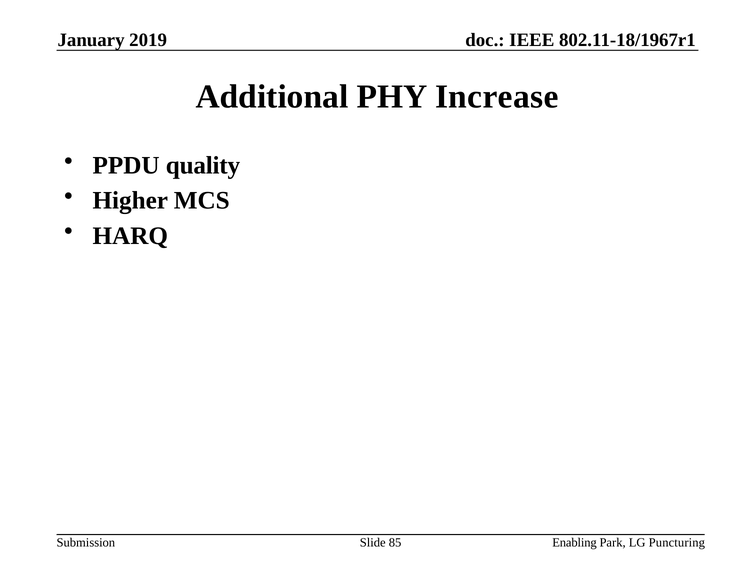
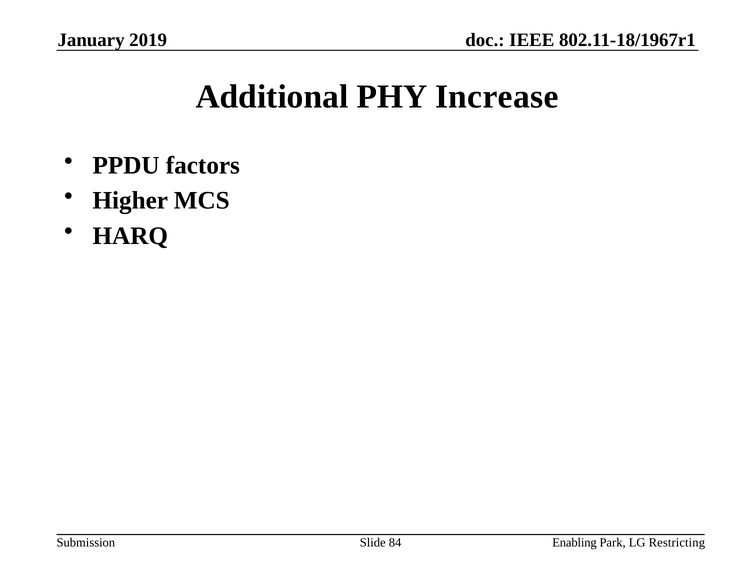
quality: quality -> factors (203, 165)
85: 85 -> 84 (395, 543)
Puncturing: Puncturing -> Restricting (677, 543)
